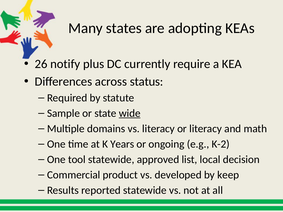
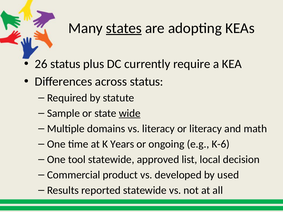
states underline: none -> present (124, 28)
26 notify: notify -> status (65, 64)
K-2: K-2 -> K-6 (221, 144)
keep: keep -> used (228, 175)
